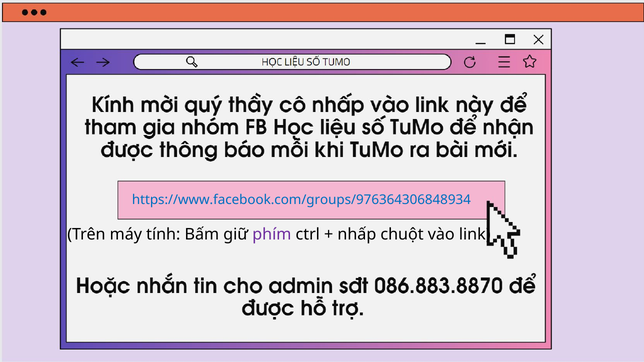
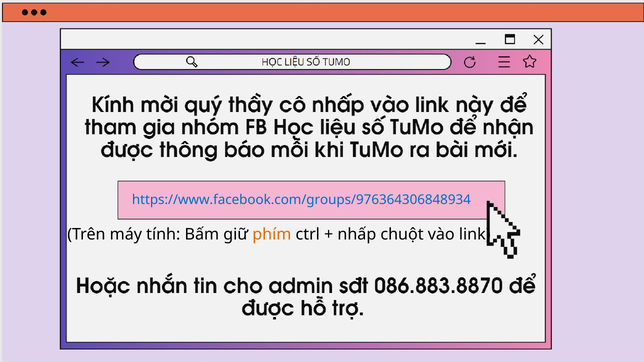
phím colour: purple -> orange (272, 235)
